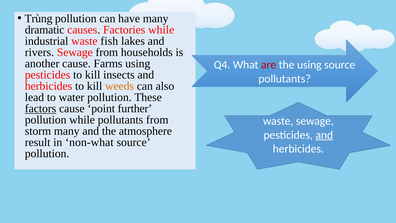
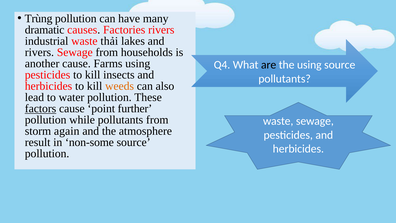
Factories while: while -> rivers (161, 30)
fish: fish -> thải (109, 41)
are colour: red -> black (269, 65)
storm many: many -> again (67, 131)
and underline: present -> none (324, 135)
non-what: non-what -> non-some (90, 142)
